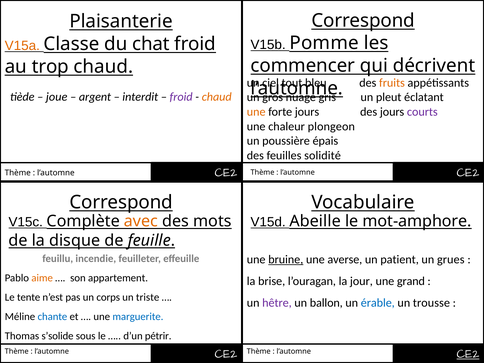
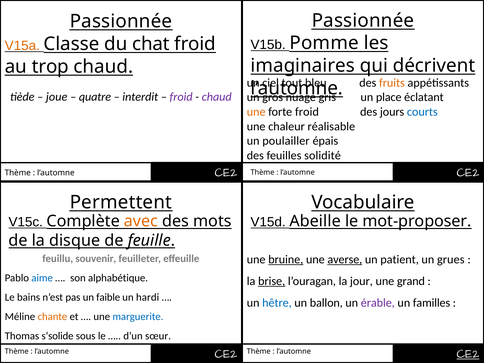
Correspond: Correspond -> Passionnée (363, 21)
Plaisanterie: Plaisanterie -> Passionnée (121, 21)
commencer: commencer -> imaginaires (303, 66)
argent: argent -> quatre (95, 97)
chaud colour: orange -> purple (217, 97)
pleut: pleut -> place (389, 97)
forte jours: jours -> froid (307, 112)
courts colour: purple -> blue (422, 112)
plongeon: plongeon -> réalisable (331, 126)
poussière: poussière -> poulailler (286, 141)
Correspond: Correspond -> Permettent (121, 202)
mot-amphore: mot-amphore -> mot-proposer (417, 221)
incendie: incendie -> souvenir (96, 259)
averse underline: none -> present (345, 259)
aime colour: orange -> blue (42, 278)
appartement: appartement -> alphabétique (118, 278)
brise underline: none -> present (272, 281)
tente: tente -> bains (29, 297)
corps: corps -> faible (108, 297)
triste: triste -> hardi (148, 297)
hêtre colour: purple -> blue (277, 303)
érable colour: blue -> purple (378, 303)
trousse: trousse -> familles (432, 303)
chante colour: blue -> orange (52, 317)
pétrir: pétrir -> sœur (158, 336)
